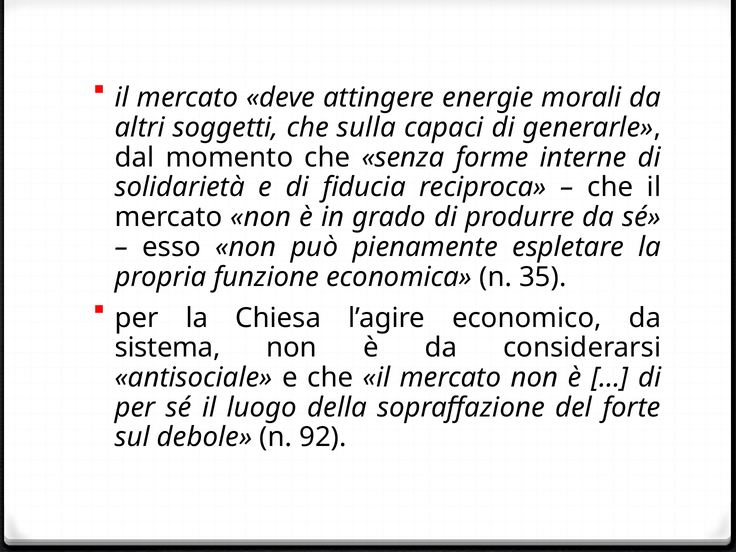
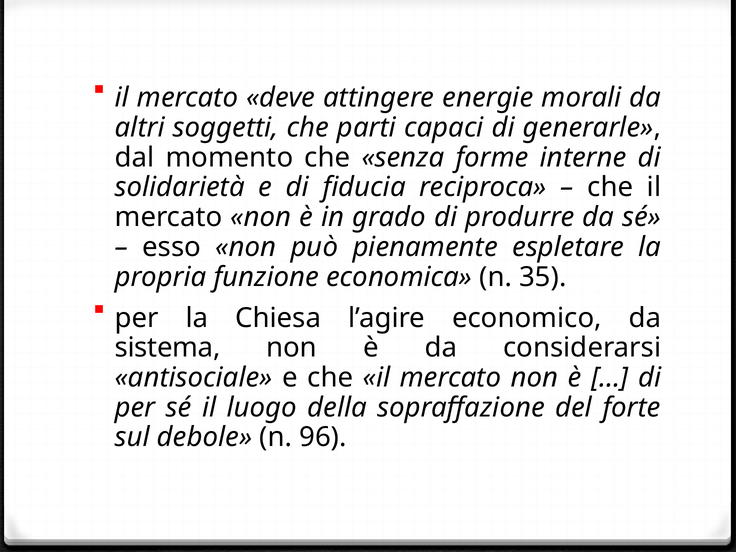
sulla: sulla -> parti (367, 128)
92: 92 -> 96 (323, 437)
